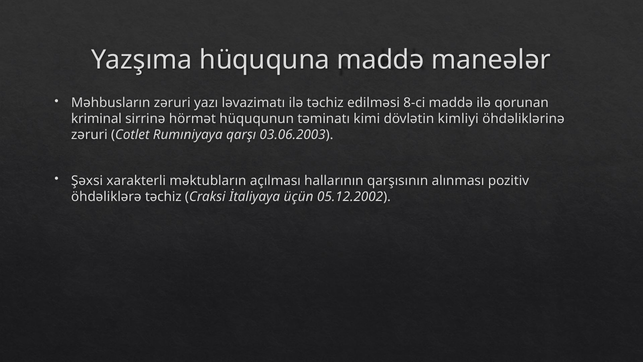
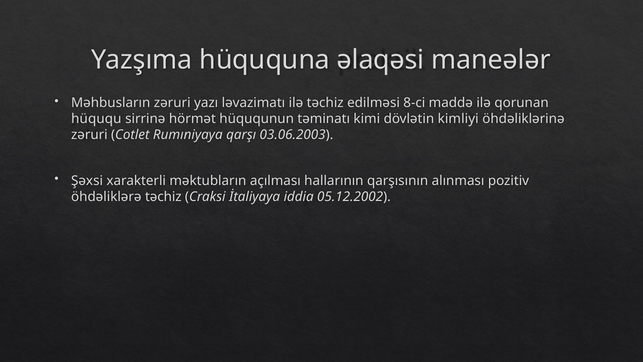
hüququna maddə: maddə -> əlaqəsi (381, 60)
kriminal: kriminal -> hüququ (96, 119)
üçün: üçün -> iddia (299, 197)
